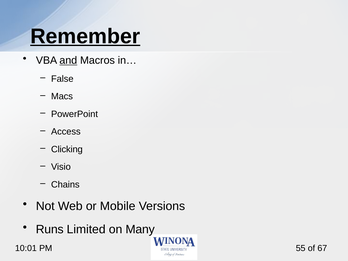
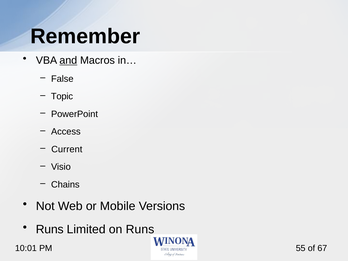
Remember underline: present -> none (85, 36)
Macs: Macs -> Topic (62, 96)
Clicking: Clicking -> Current (67, 149)
on Many: Many -> Runs (140, 229)
